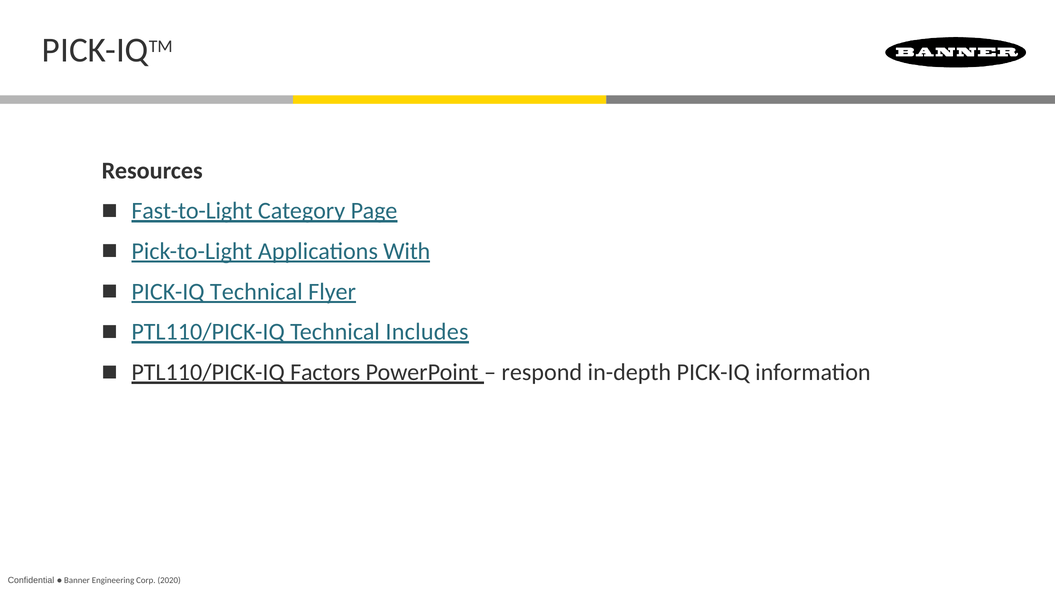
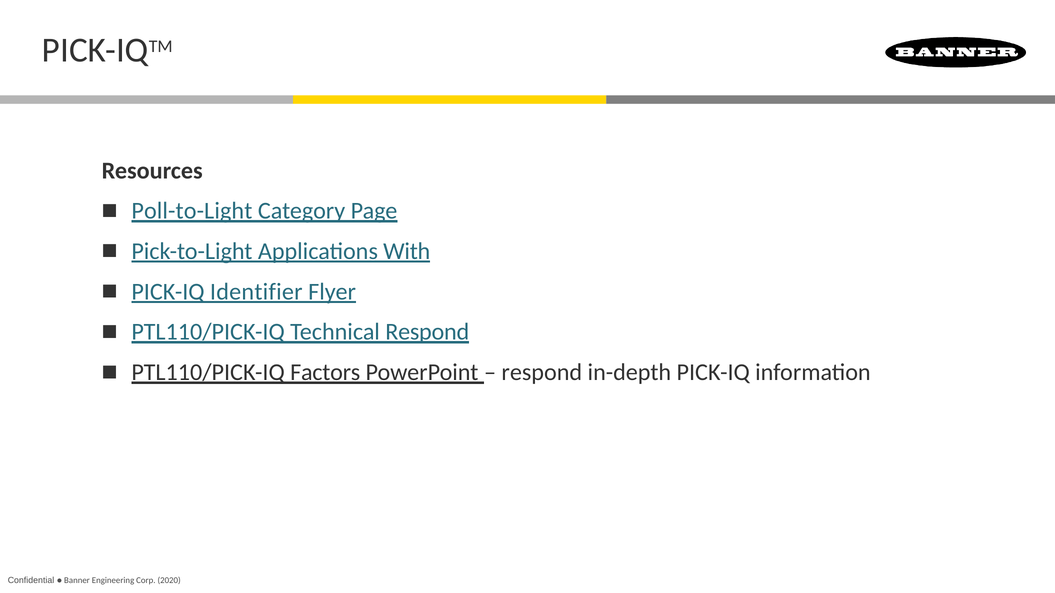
Fast-to-Light: Fast-to-Light -> Poll-to-Light (192, 211)
PICK-IQ Technical: Technical -> Identifier (256, 292)
Technical Includes: Includes -> Respond (427, 332)
